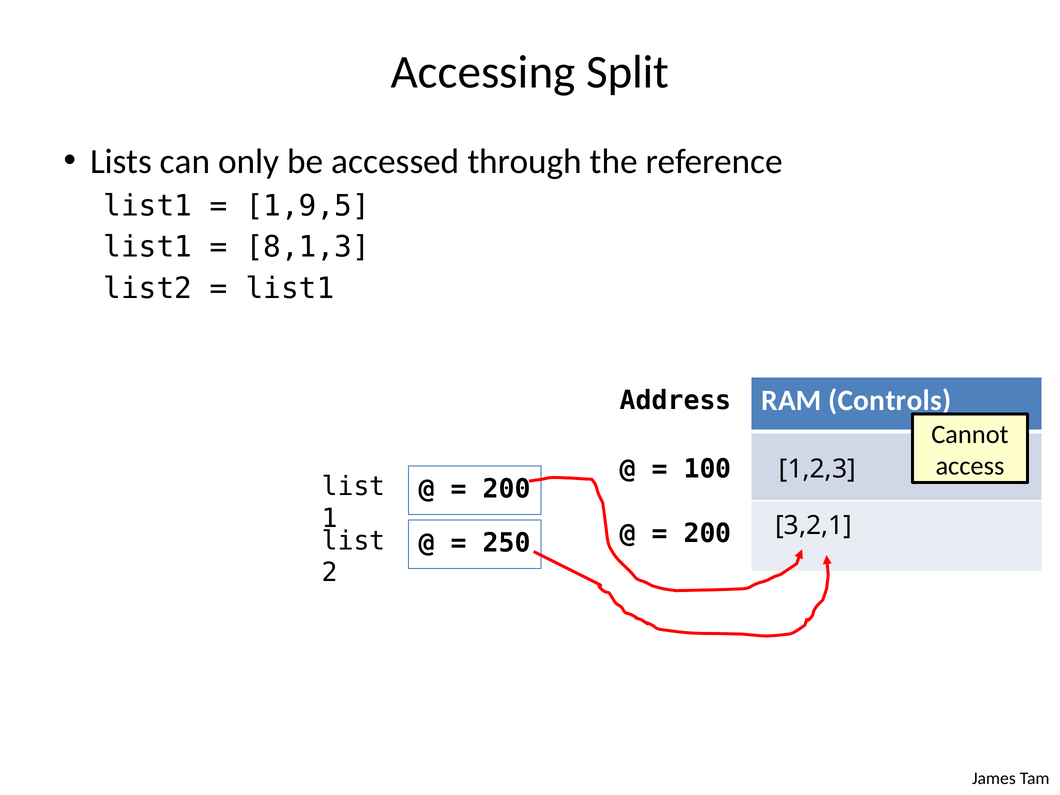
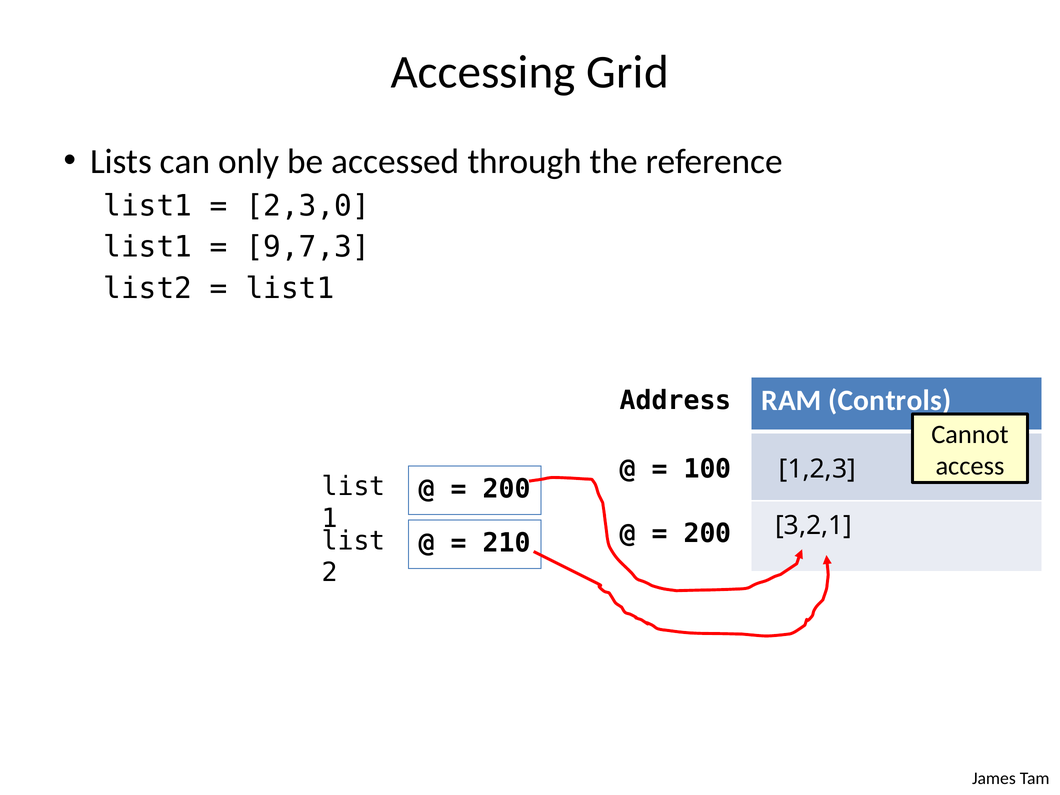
Split: Split -> Grid (628, 72)
1,9,5: 1,9,5 -> 2,3,0 (308, 206)
8,1,3: 8,1,3 -> 9,7,3 (308, 247)
250: 250 -> 210 (507, 543)
